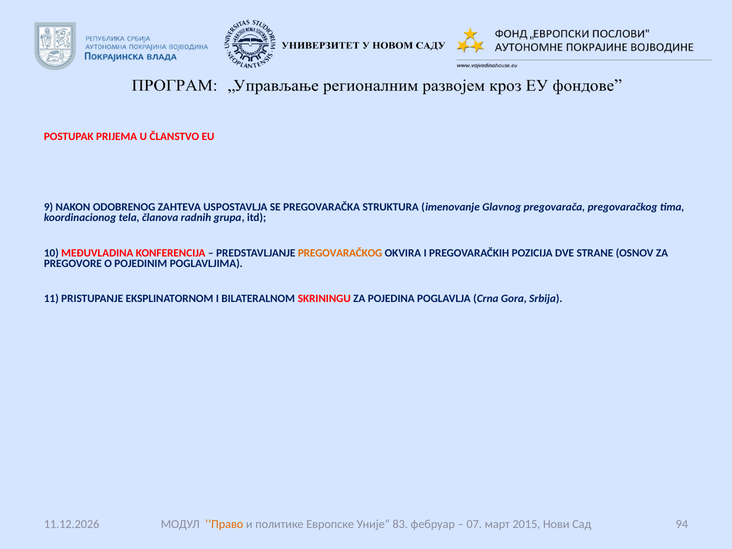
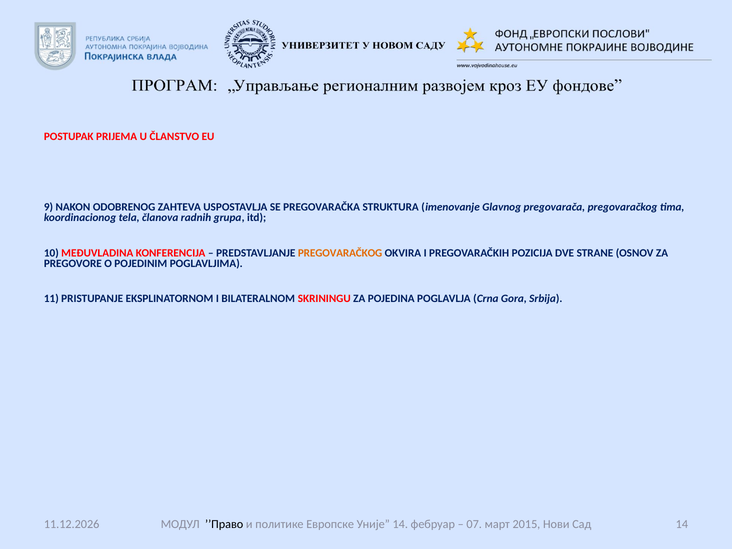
94: 94 -> 14 (682, 524)
’’Право colour: orange -> black (224, 524)
Уније 83: 83 -> 14 (400, 524)
